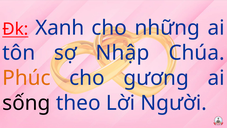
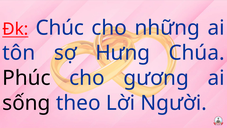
Xanh: Xanh -> Chúc (60, 28)
Nhập: Nhập -> Hưng (123, 53)
Phúc colour: orange -> black (26, 78)
